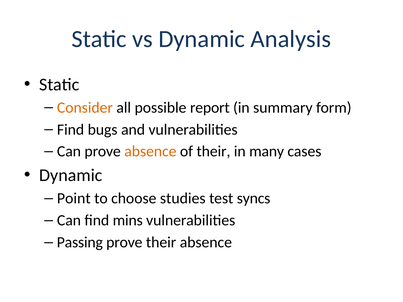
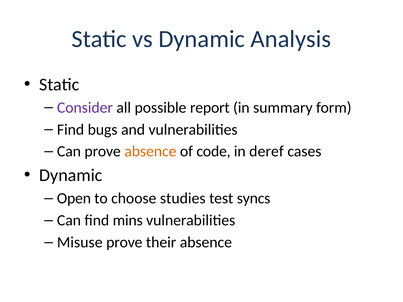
Consider colour: orange -> purple (85, 108)
of their: their -> code (214, 152)
many: many -> deref (267, 152)
Point: Point -> Open (74, 199)
Passing: Passing -> Misuse (80, 243)
